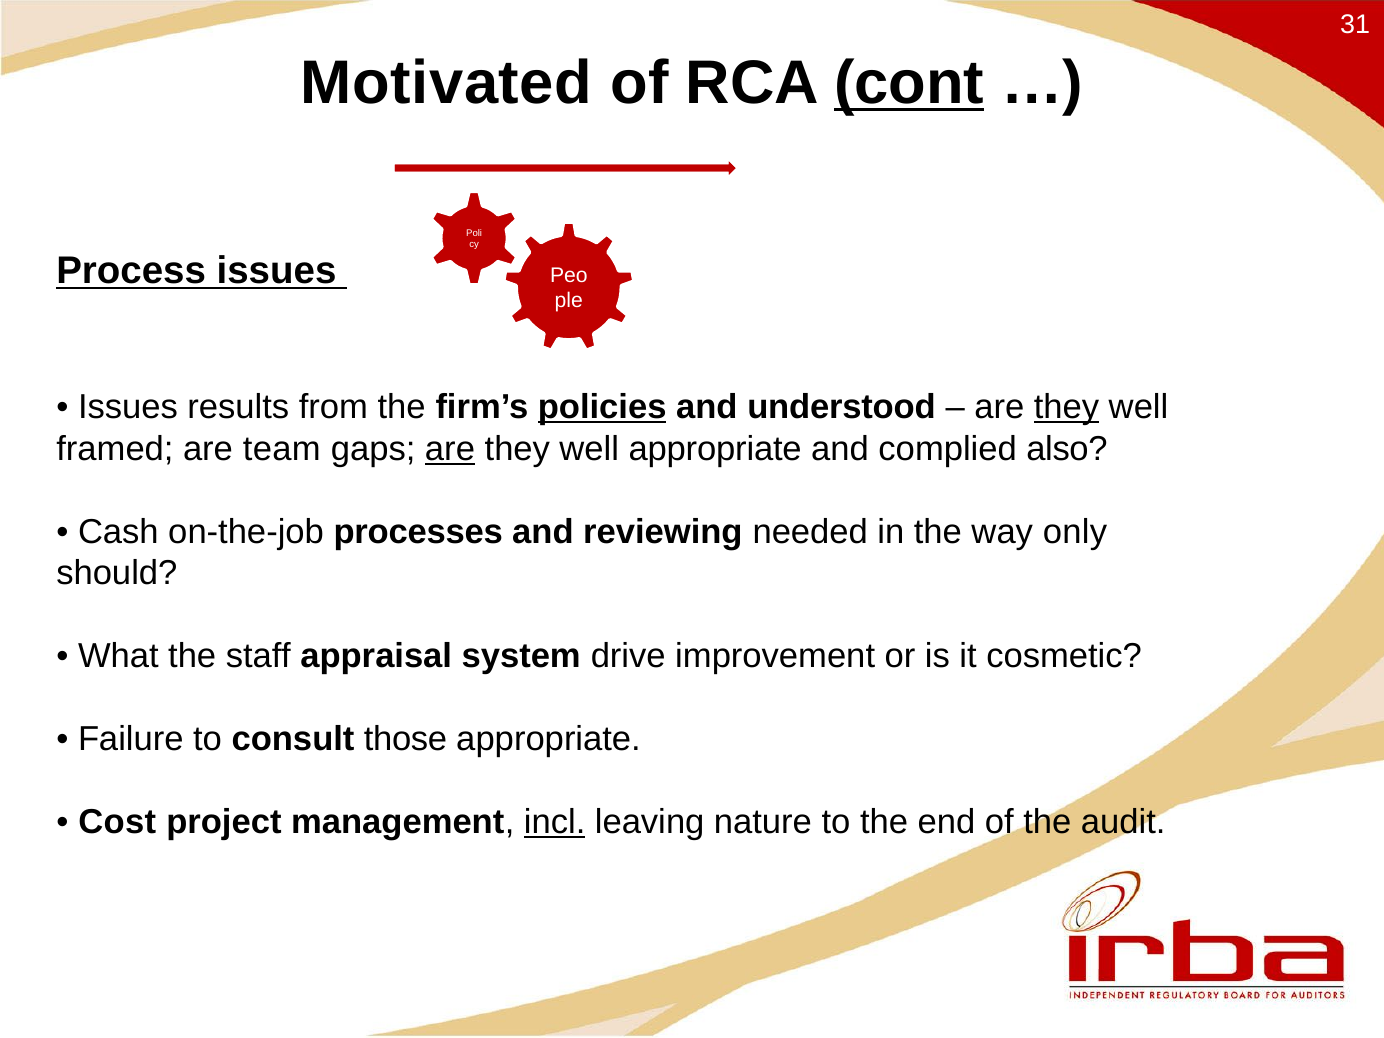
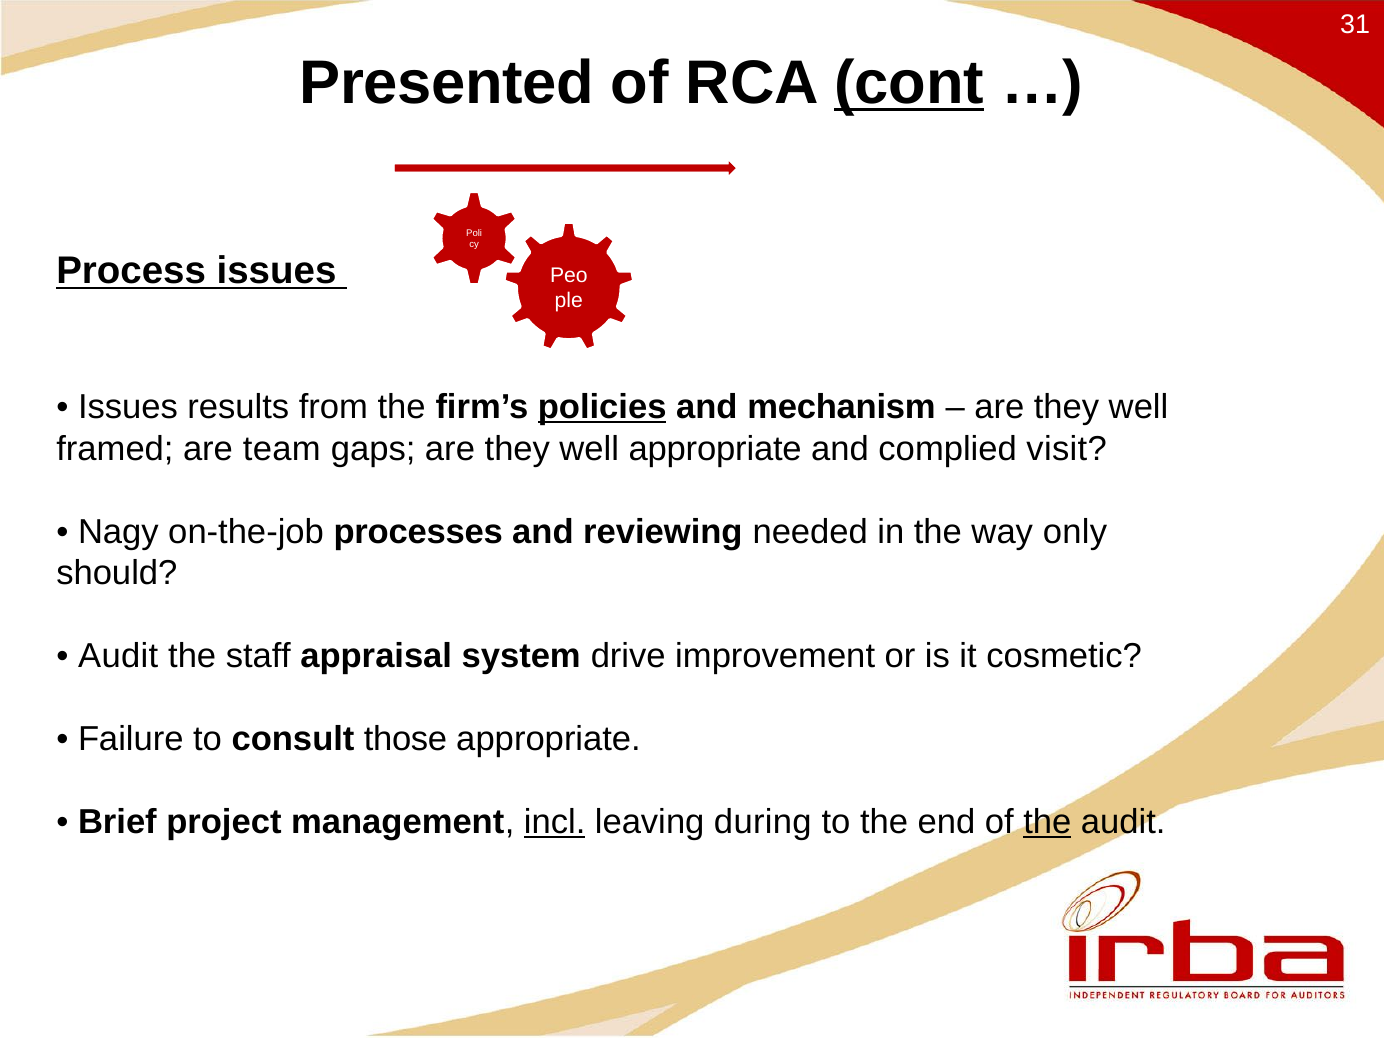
Motivated: Motivated -> Presented (447, 83)
understood: understood -> mechanism (841, 407)
they underline: present -> none (1067, 407)
are underline: present -> none (450, 449)
also: also -> visit (1067, 449)
Cash: Cash -> Nagy (118, 532)
What: What -> Audit (118, 656)
Cost: Cost -> Brief (117, 822)
nature: nature -> during (763, 822)
the underline: none -> present (1047, 822)
